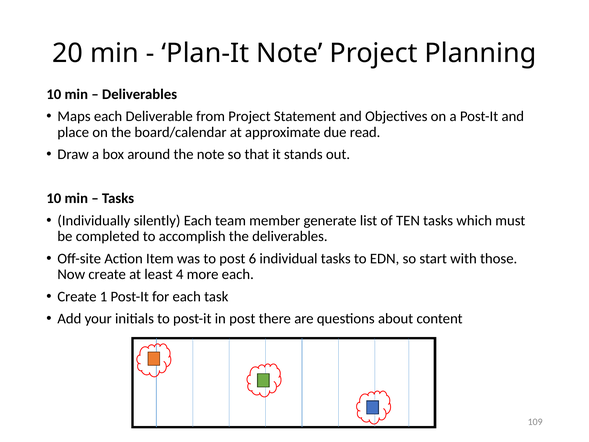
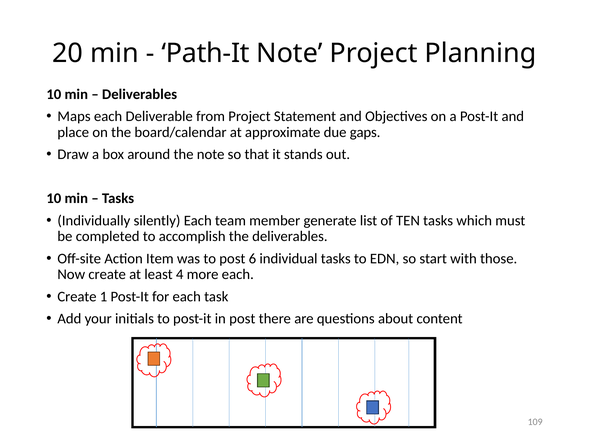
Plan-It: Plan-It -> Path-It (206, 53)
read: read -> gaps (365, 132)
